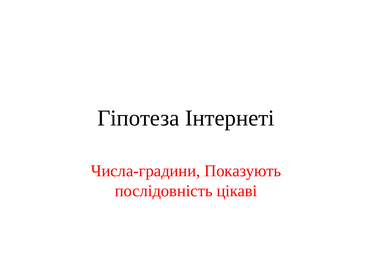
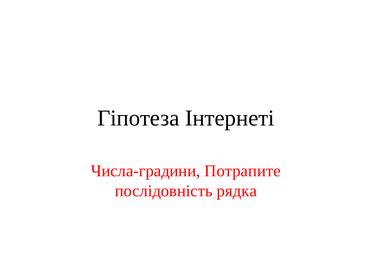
Показують: Показують -> Потрапите (243, 171)
цікаві: цікаві -> рядка (237, 191)
